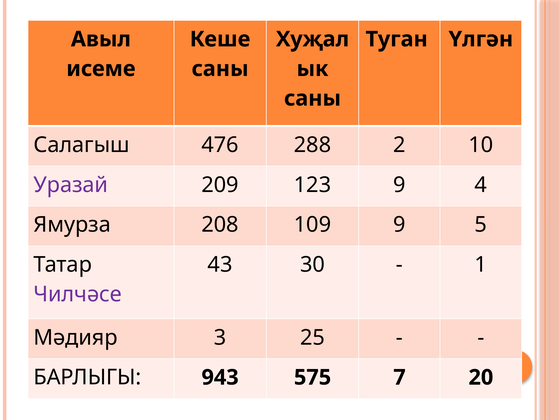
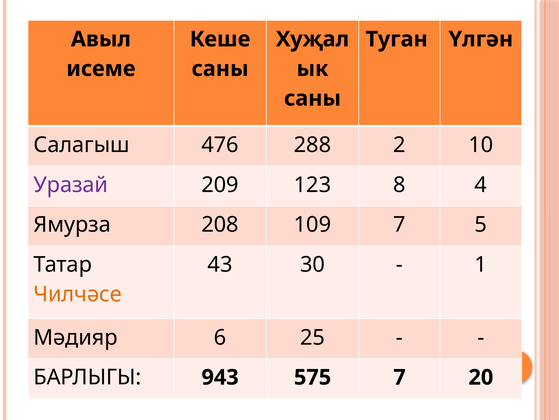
123 9: 9 -> 8 (399, 185)
109 9: 9 -> 7 (399, 224)
Чилчәсе colour: purple -> orange (78, 294)
3: 3 -> 6 (220, 337)
